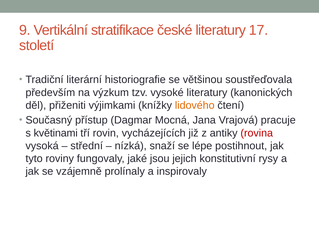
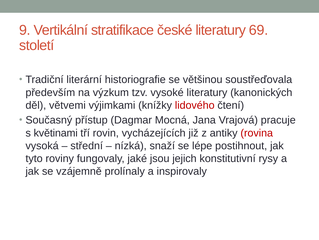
17: 17 -> 69 (259, 30)
přiženiti: přiženiti -> větvemi (67, 105)
lidového colour: orange -> red (195, 105)
